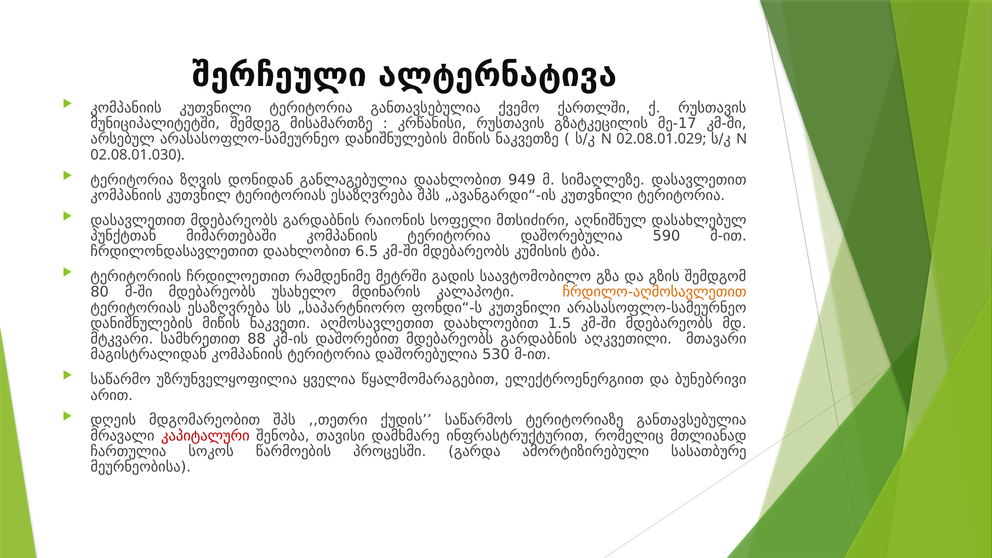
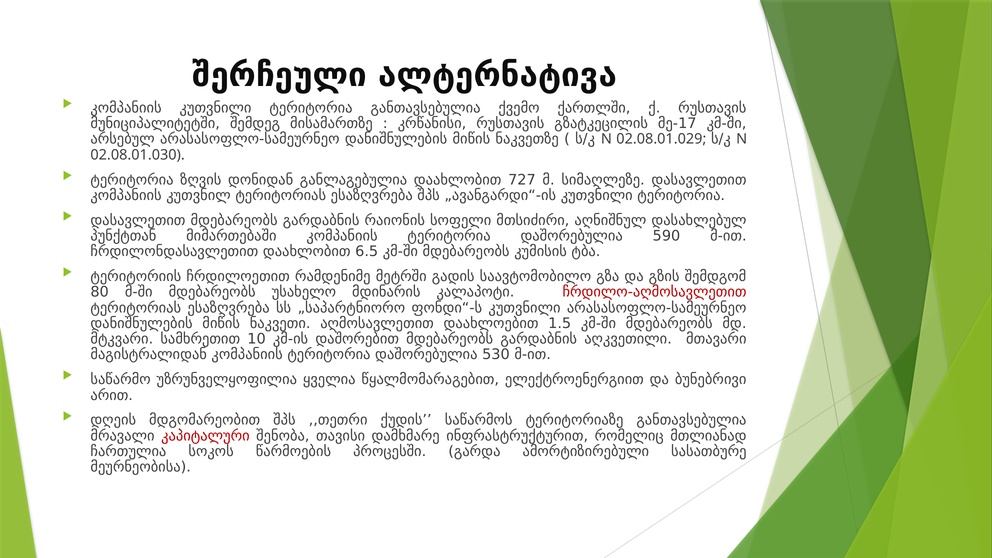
949: 949 -> 727 (522, 180)
ჩრდილო-აღმოსავლეთით colour: orange -> red (655, 292)
88: 88 -> 10 (257, 339)
